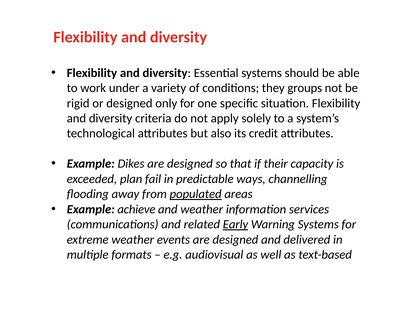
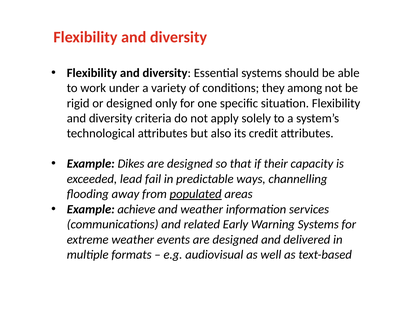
groups: groups -> among (305, 88)
plan: plan -> lead (131, 179)
Early underline: present -> none (236, 225)
